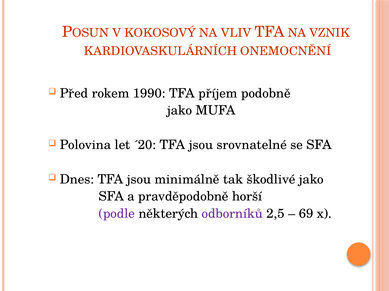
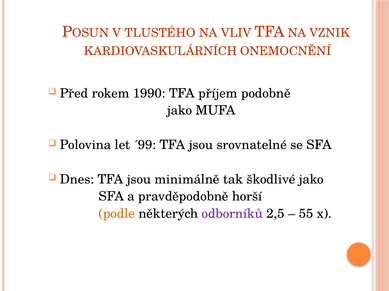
KOKOSOVÝ: KOKOSOVÝ -> TLUSTÉHO (160, 33)
´20: ´20 -> ´99 (145, 145)
podle colour: purple -> orange (117, 214)
69: 69 -> 55 (306, 214)
